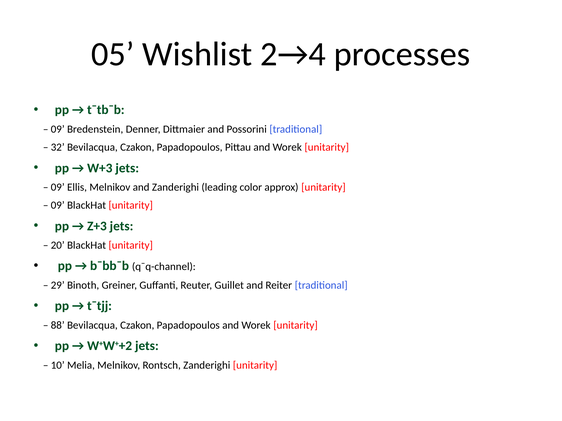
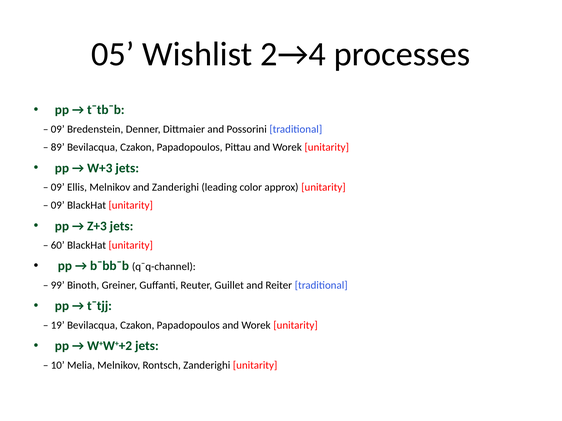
32: 32 -> 89 (58, 148)
20: 20 -> 60 (58, 246)
29: 29 -> 99 (58, 286)
88: 88 -> 19 (58, 326)
